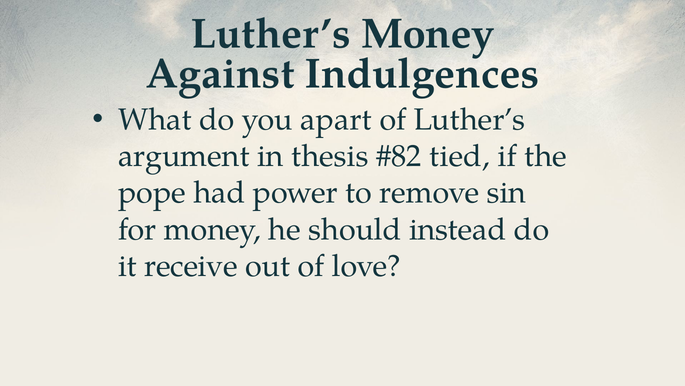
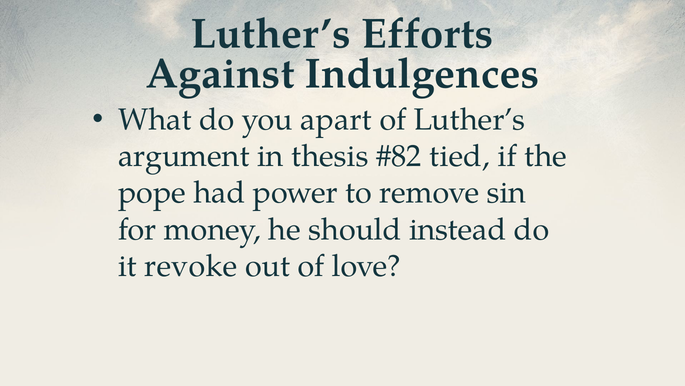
Luther’s Money: Money -> Efforts (427, 34)
receive: receive -> revoke (191, 266)
